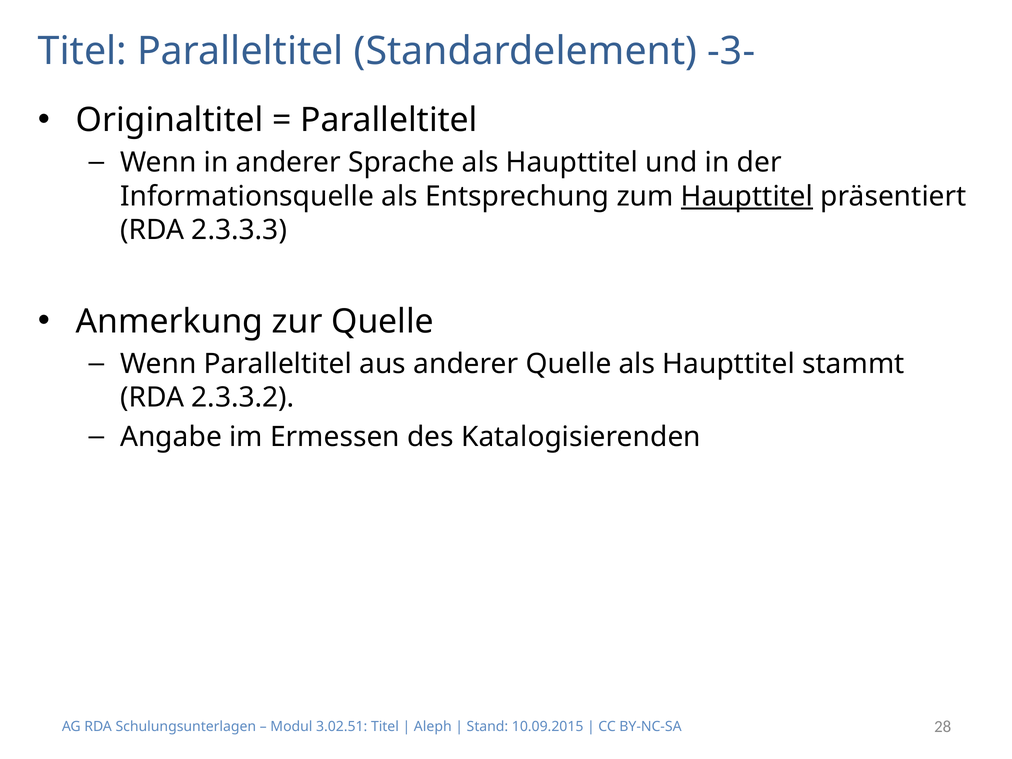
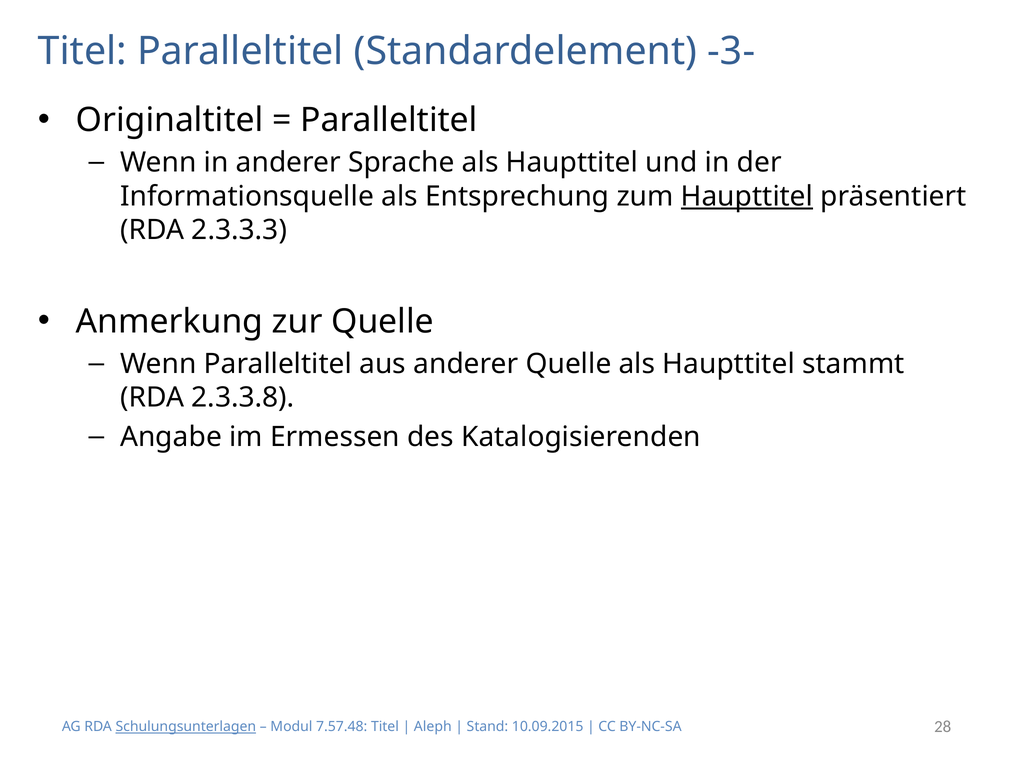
2.3.3.2: 2.3.3.2 -> 2.3.3.8 (243, 398)
Schulungsunterlagen underline: none -> present (186, 727)
3.02.51: 3.02.51 -> 7.57.48 (342, 727)
